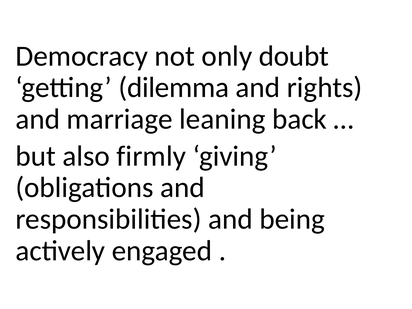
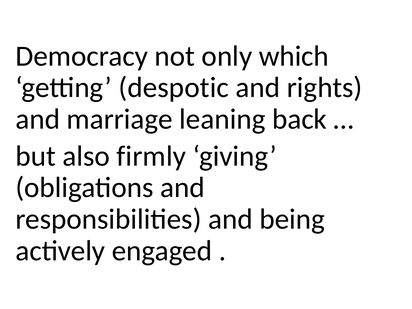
doubt: doubt -> which (294, 56)
dilemma: dilemma -> despotic (174, 88)
